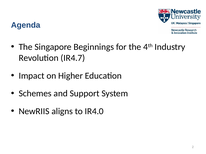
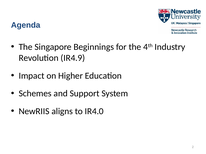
IR4.7: IR4.7 -> IR4.9 (73, 58)
